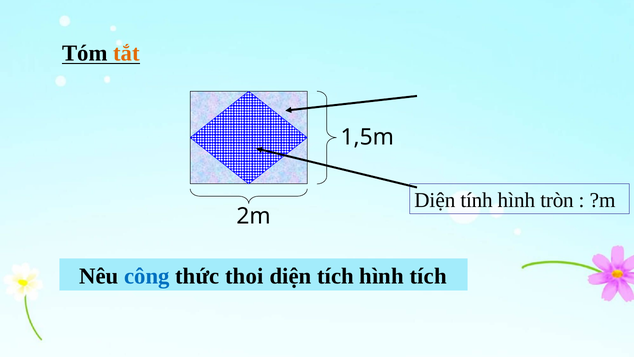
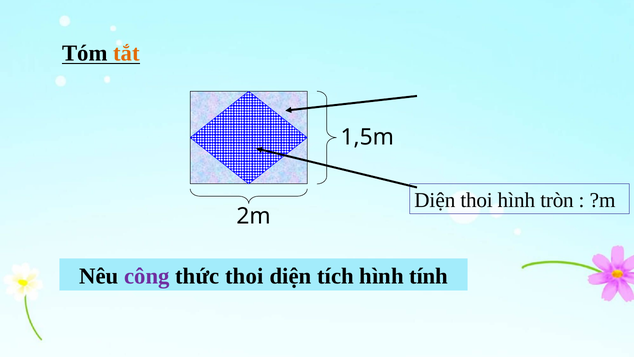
Diện tính: tính -> thoi (477, 200)
công colour: blue -> purple (147, 276)
hình tích: tích -> tính (428, 276)
